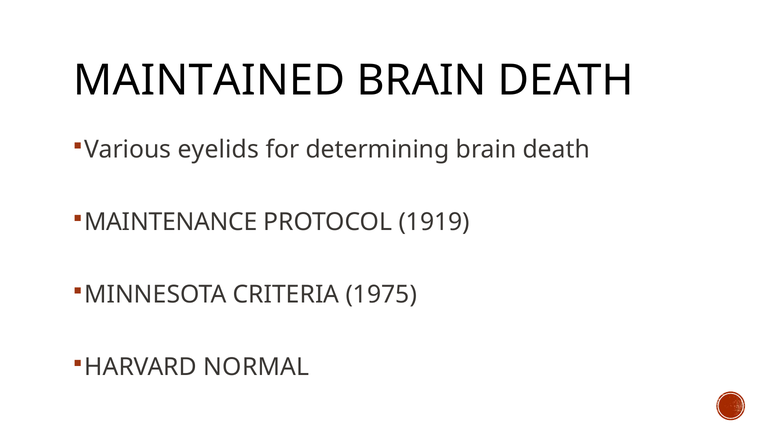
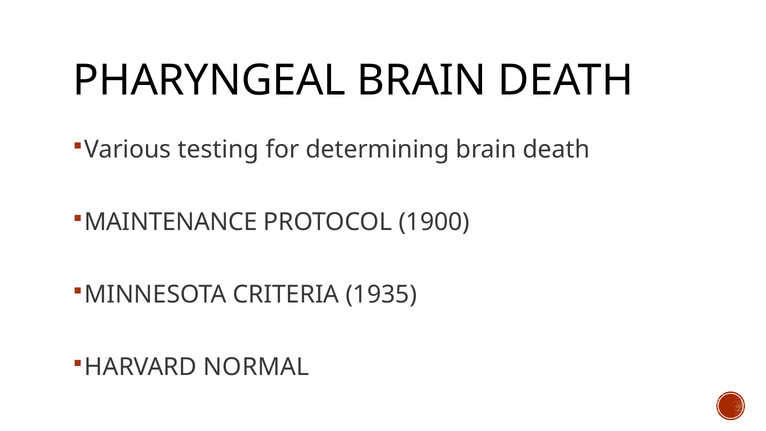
MAINTAINED: MAINTAINED -> PHARYNGEAL (209, 81)
eyelids: eyelids -> testing (218, 149)
1919: 1919 -> 1900 (434, 222)
1975: 1975 -> 1935 (381, 295)
